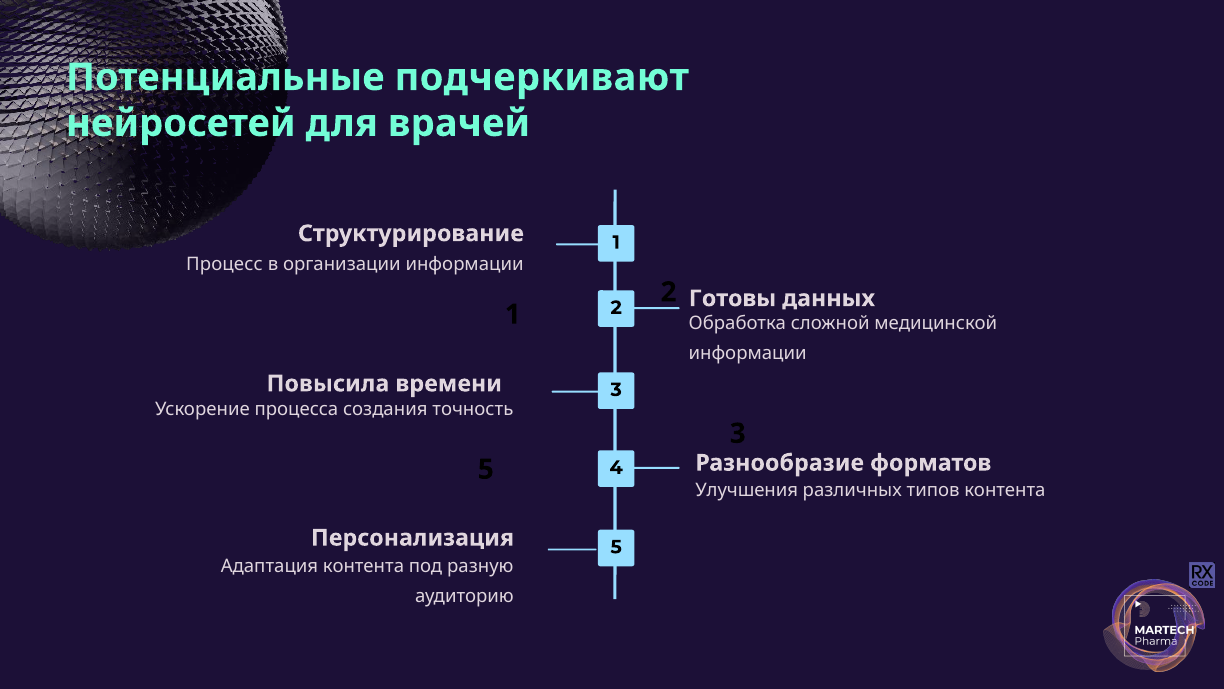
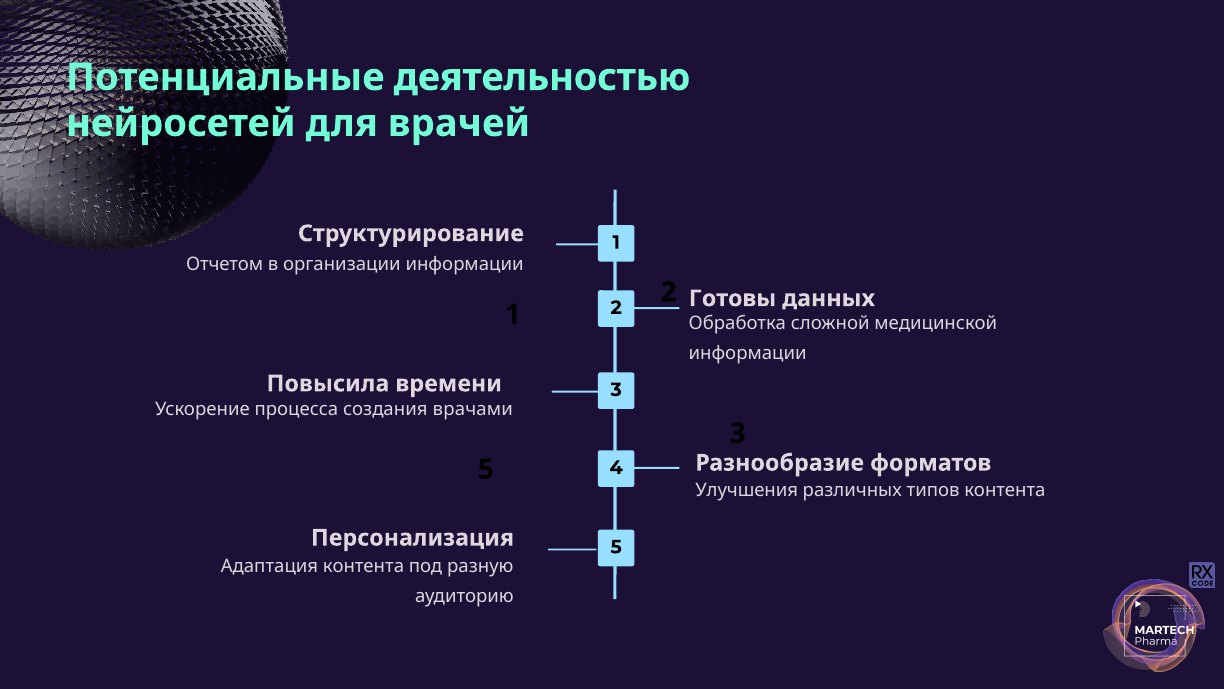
подчеркивают: подчеркивают -> деятельностью (542, 77)
Процесс: Процесс -> Отчетом (225, 264)
точность: точность -> врачами (473, 409)
